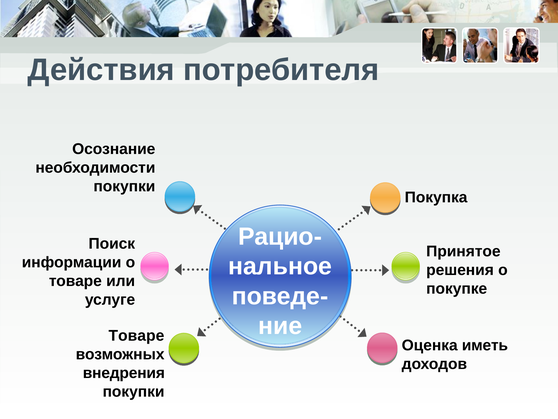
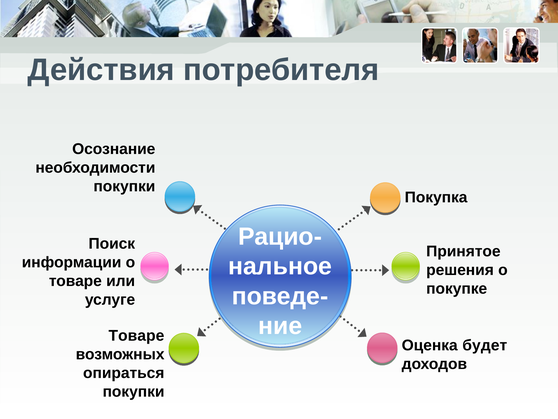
иметь: иметь -> будет (485, 345)
внедрения: внедрения -> опираться (124, 373)
